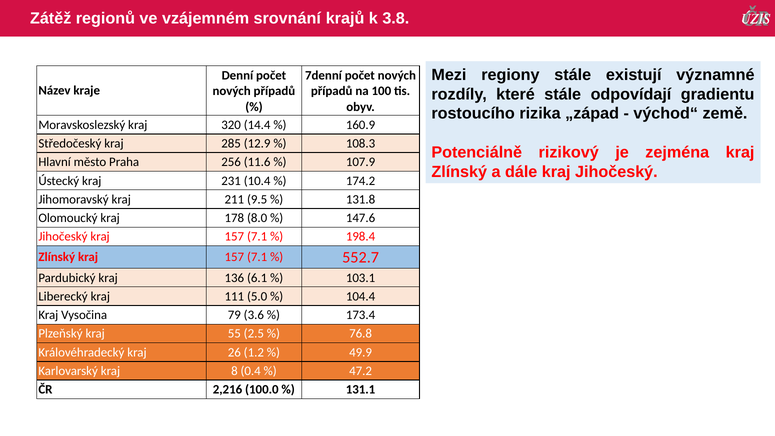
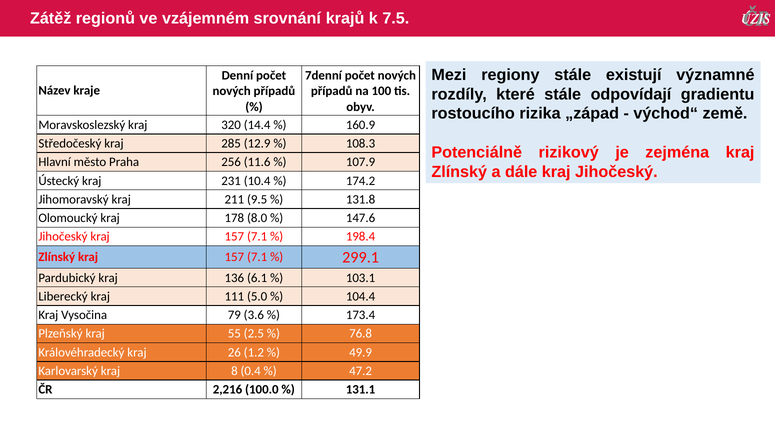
3.8: 3.8 -> 7.5 (396, 18)
552.7: 552.7 -> 299.1 (361, 257)
